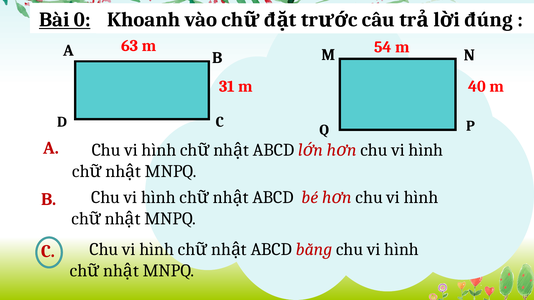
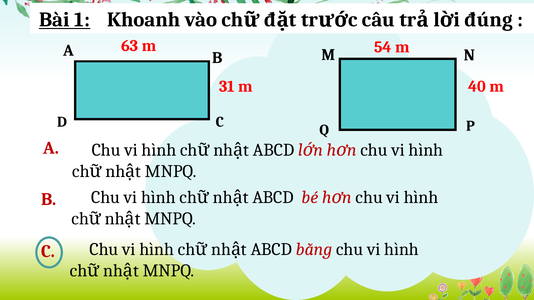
0: 0 -> 1 (82, 20)
